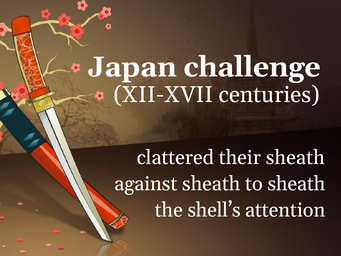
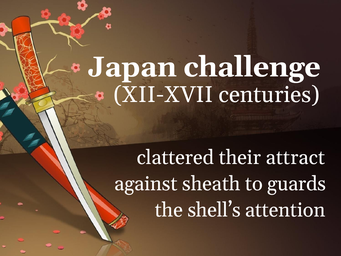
their sheath: sheath -> attract (295, 157)
to sheath: sheath -> guards (297, 184)
